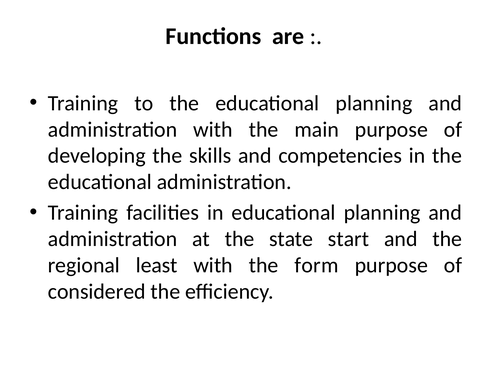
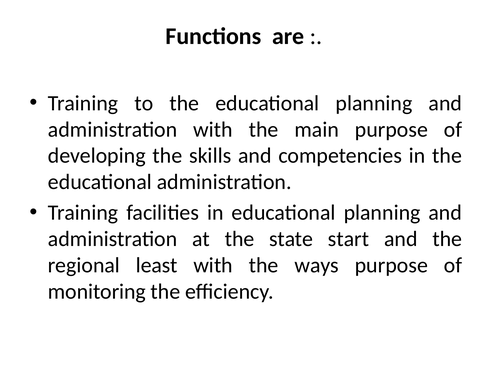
form: form -> ways (317, 265)
considered: considered -> monitoring (97, 291)
